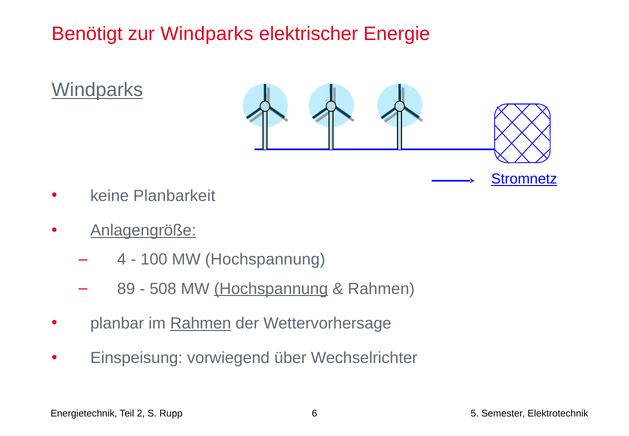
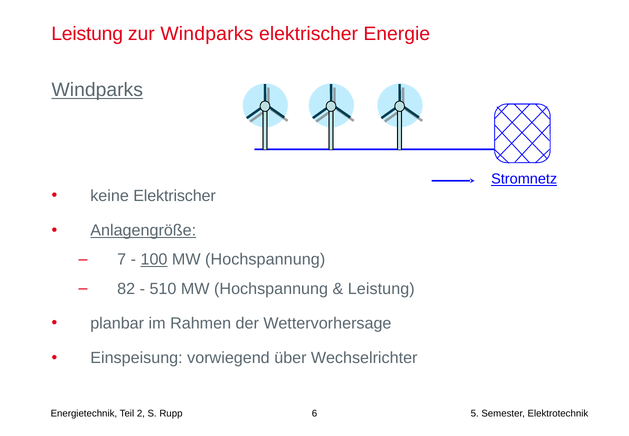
Benötigt: Benötigt -> Leistung (87, 34)
keine Planbarkeit: Planbarkeit -> Elektrischer (175, 196)
4: 4 -> 7 (122, 259)
100 underline: none -> present (154, 259)
89: 89 -> 82 (126, 288)
508: 508 -> 510 (163, 288)
Hochspannung underline: present -> none (271, 288)
Rahmen: Rahmen -> Leistung (381, 288)
Rahmen underline: present -> none (201, 323)
